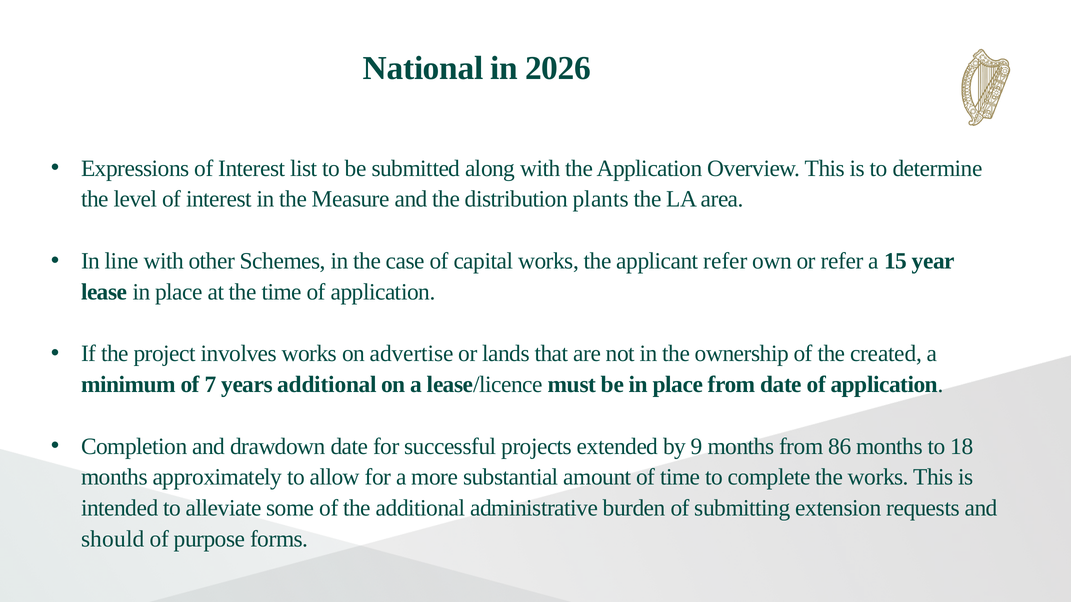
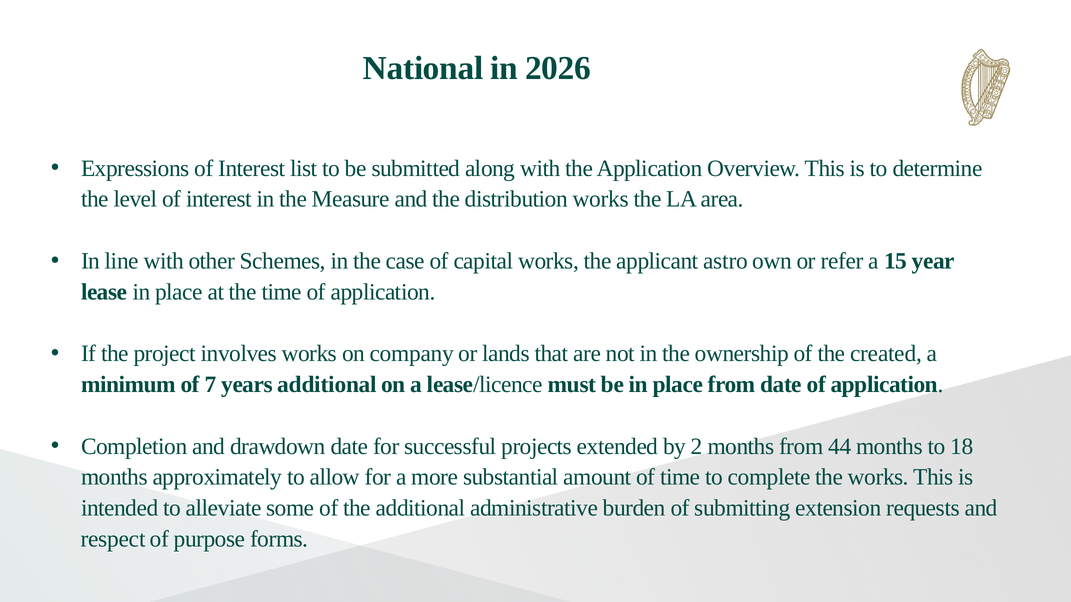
distribution plants: plants -> works (601, 199)
applicant refer: refer -> astro (726, 261)
advertise: advertise -> company (412, 354)
9: 9 -> 2 (697, 447)
86: 86 -> 44 (840, 447)
should: should -> respect (113, 539)
